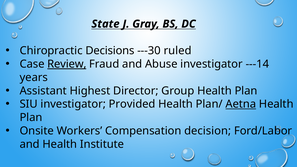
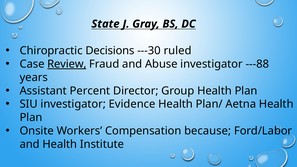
---14: ---14 -> ---88 (257, 64)
Highest: Highest -> Percent (90, 91)
Provided: Provided -> Evidence (132, 104)
Aetna underline: present -> none (241, 104)
decision: decision -> because (208, 131)
